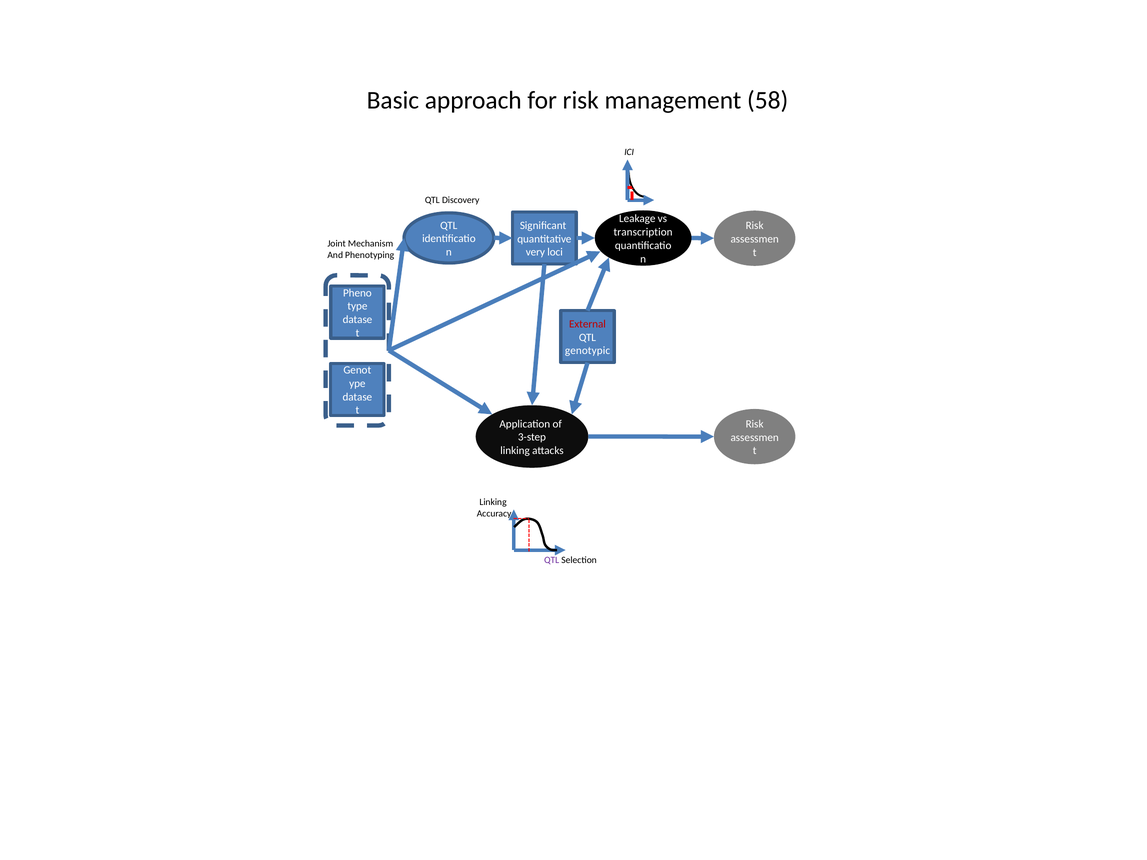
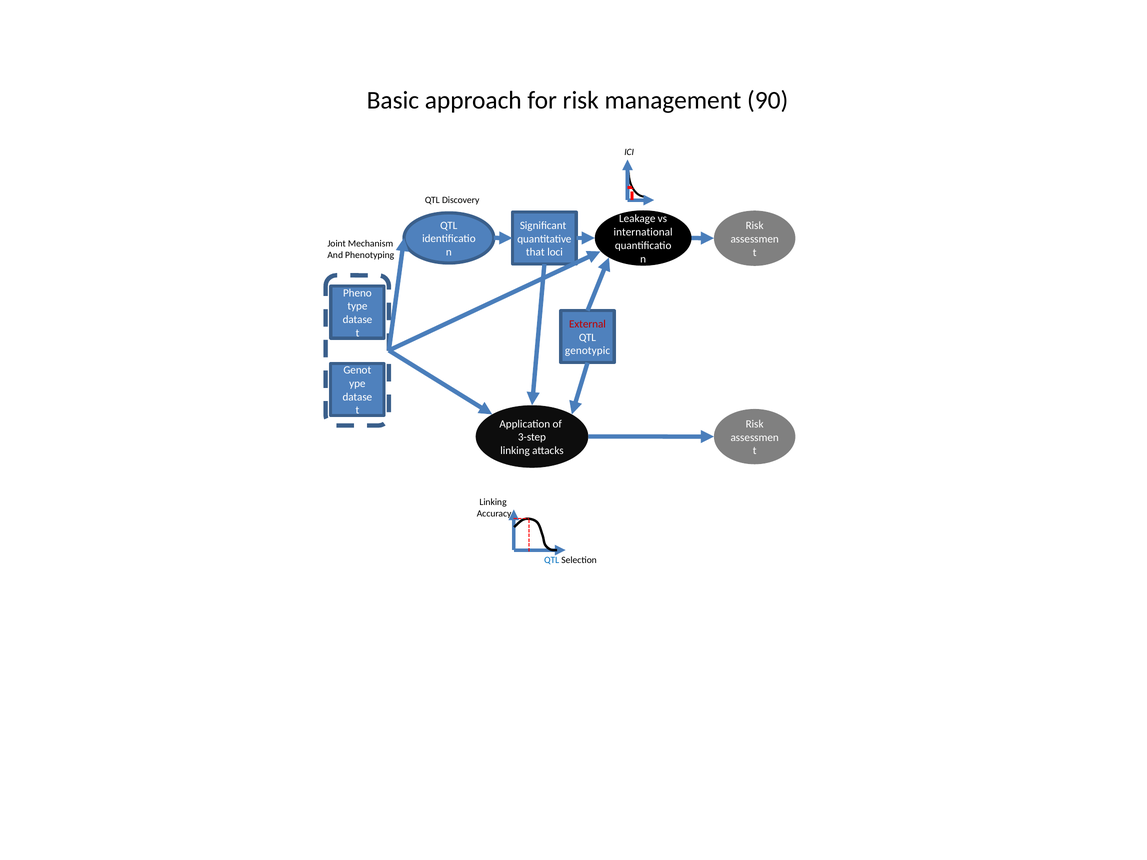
58: 58 -> 90 (768, 100)
transcription: transcription -> international (643, 232)
very: very -> that (535, 252)
QTL colour: purple -> blue (552, 560)
